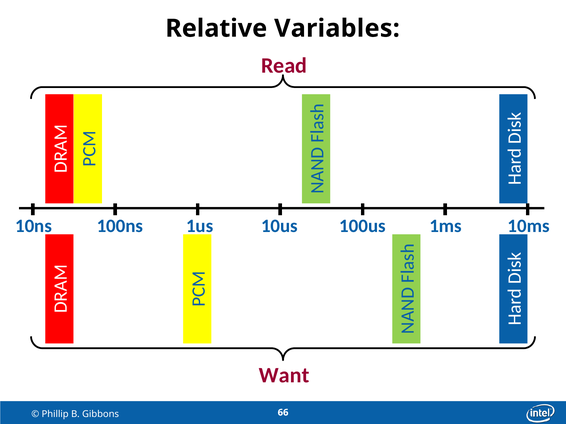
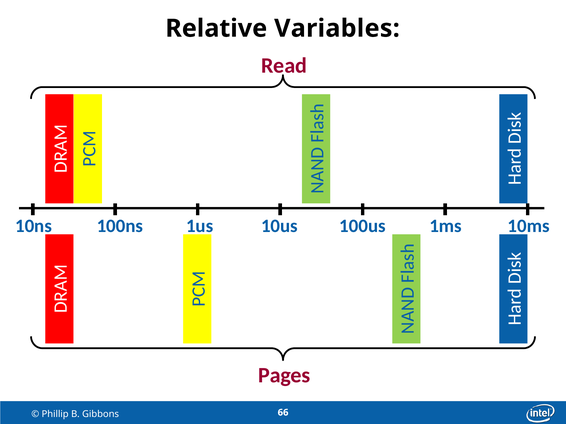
Want: Want -> Pages (284, 376)
